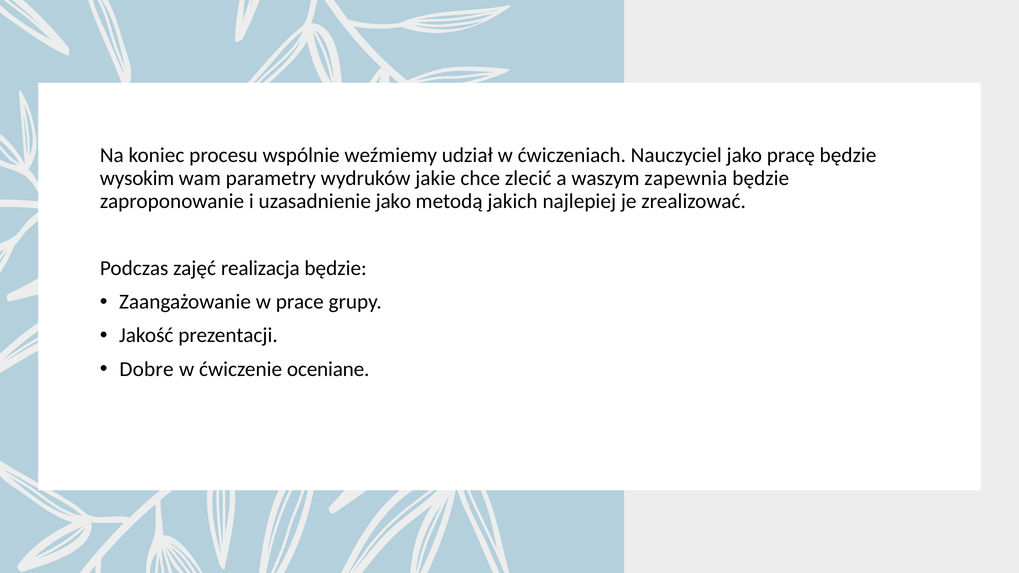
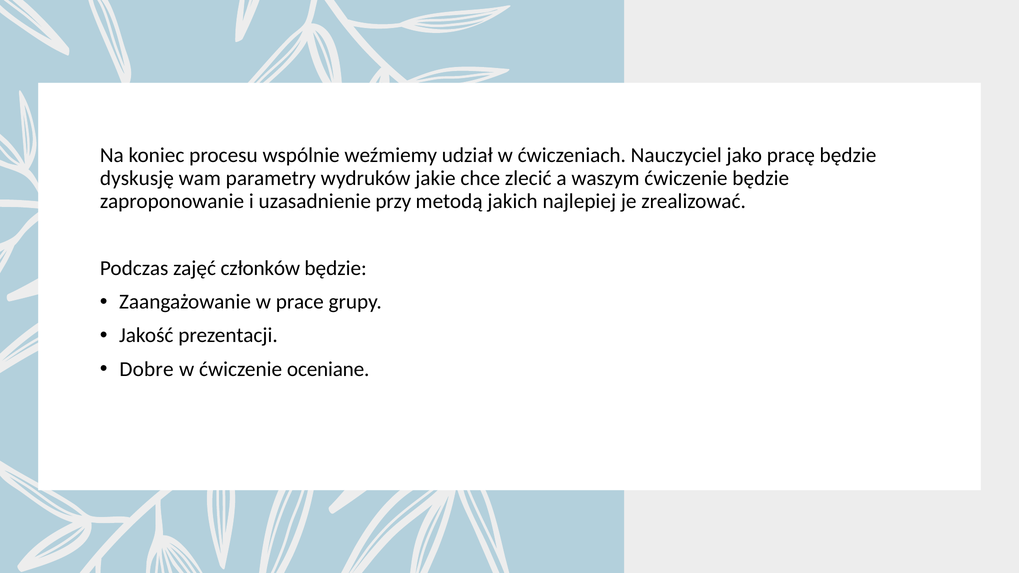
wysokim: wysokim -> dyskusję (137, 178)
waszym zapewnia: zapewnia -> ćwiczenie (686, 178)
uzasadnienie jako: jako -> przy (393, 201)
realizacja: realizacja -> członków (260, 268)
